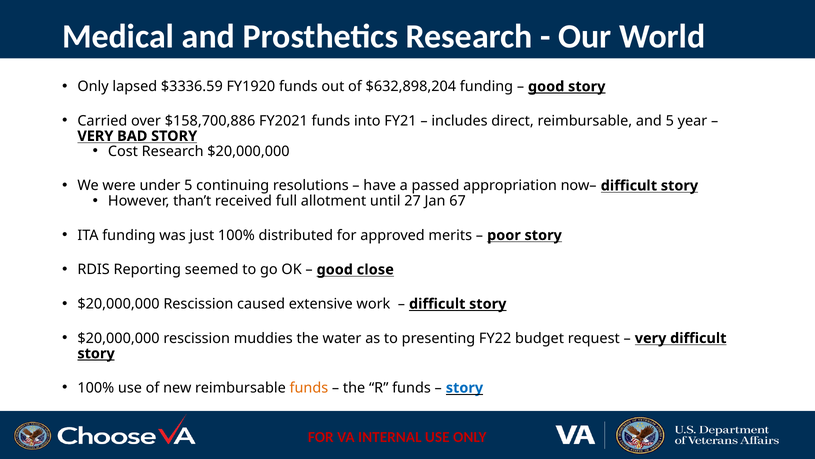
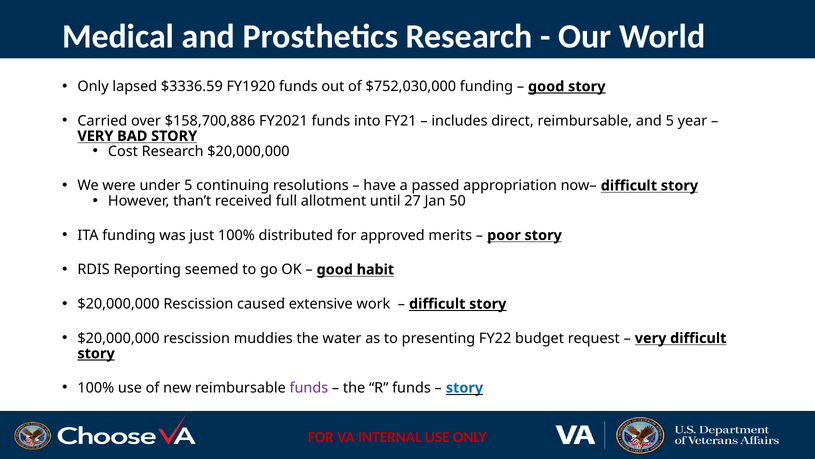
$632,898,204: $632,898,204 -> $752,030,000 (411, 86)
67: 67 -> 50 (458, 201)
close: close -> habit (375, 269)
funds colour: orange -> purple (309, 387)
